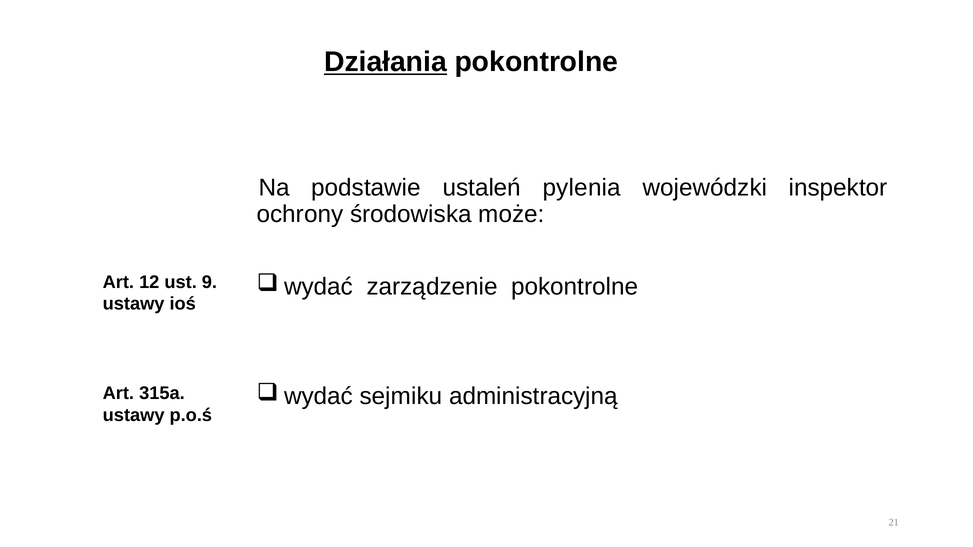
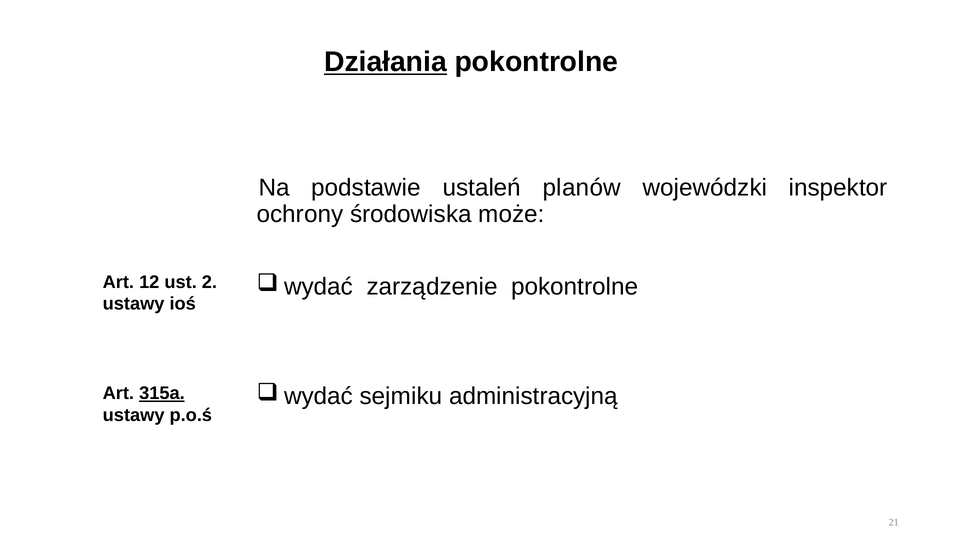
pylenia: pylenia -> planów (582, 188)
9: 9 -> 2 (209, 282)
315a underline: none -> present (162, 394)
